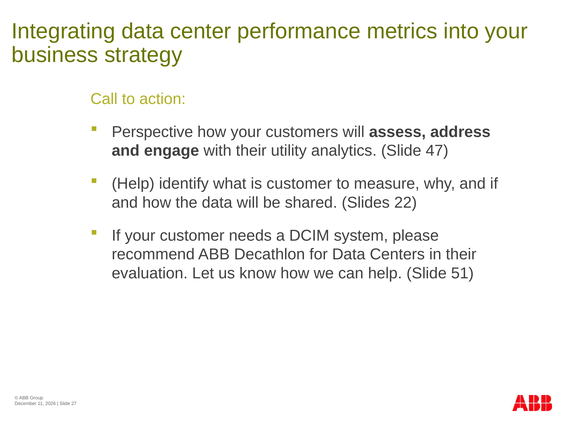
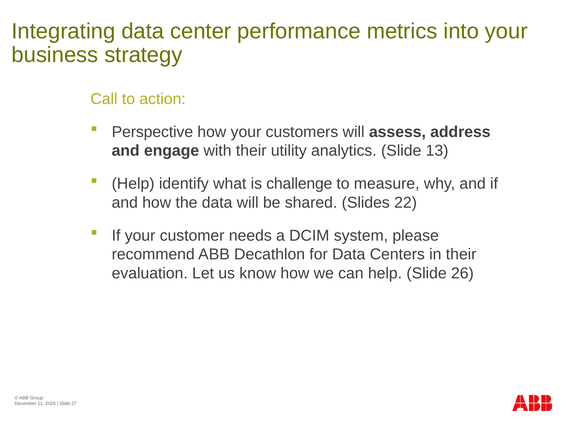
47: 47 -> 13 (437, 151)
is customer: customer -> challenge (299, 184)
51: 51 -> 26 (462, 274)
